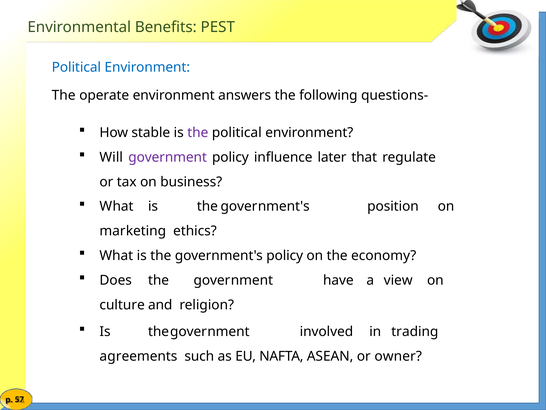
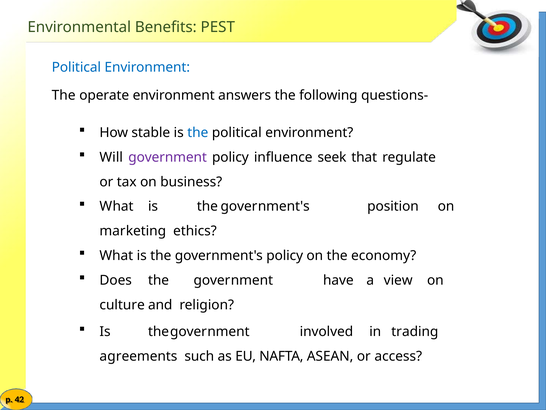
the colour: purple -> blue (198, 132)
later: later -> seek (332, 157)
owner: owner -> access (398, 356)
57: 57 -> 42 (19, 399)
